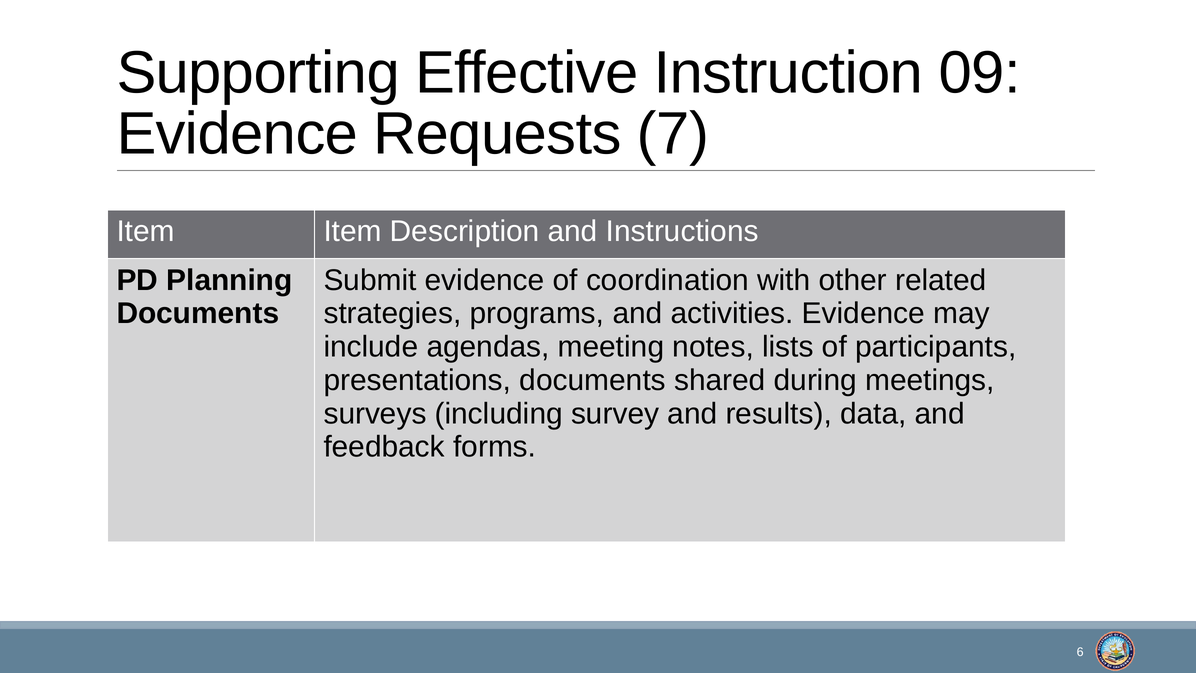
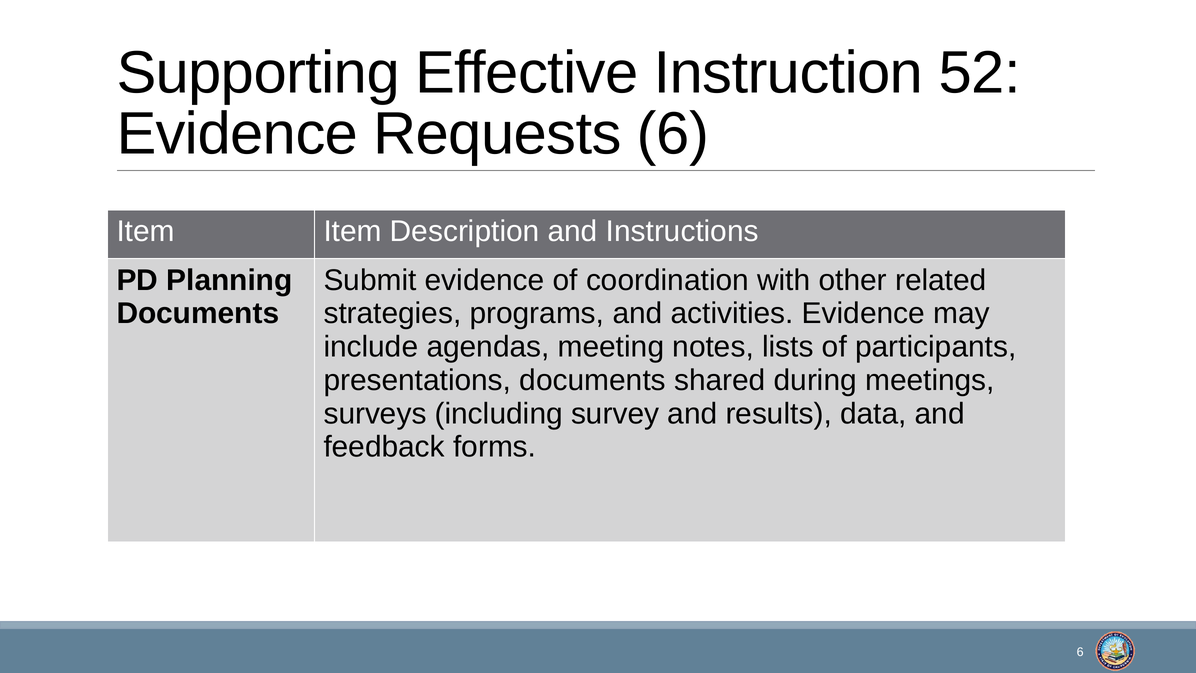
09: 09 -> 52 (980, 73)
Requests 7: 7 -> 6 (673, 134)
